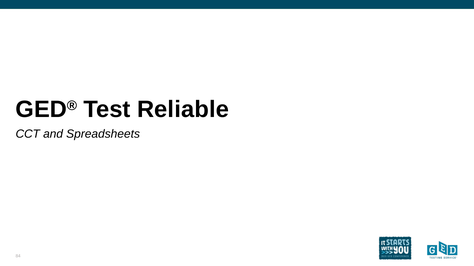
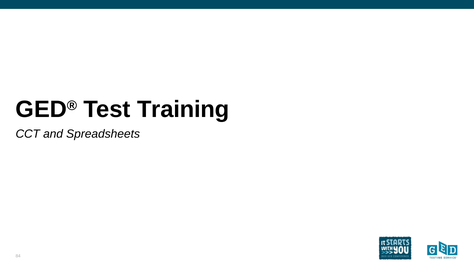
Reliable: Reliable -> Training (183, 110)
